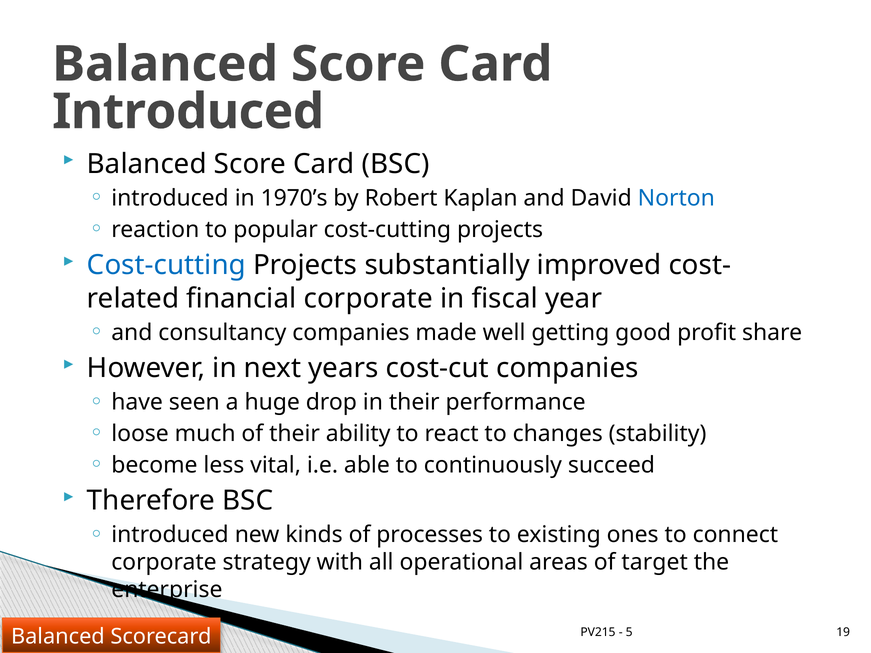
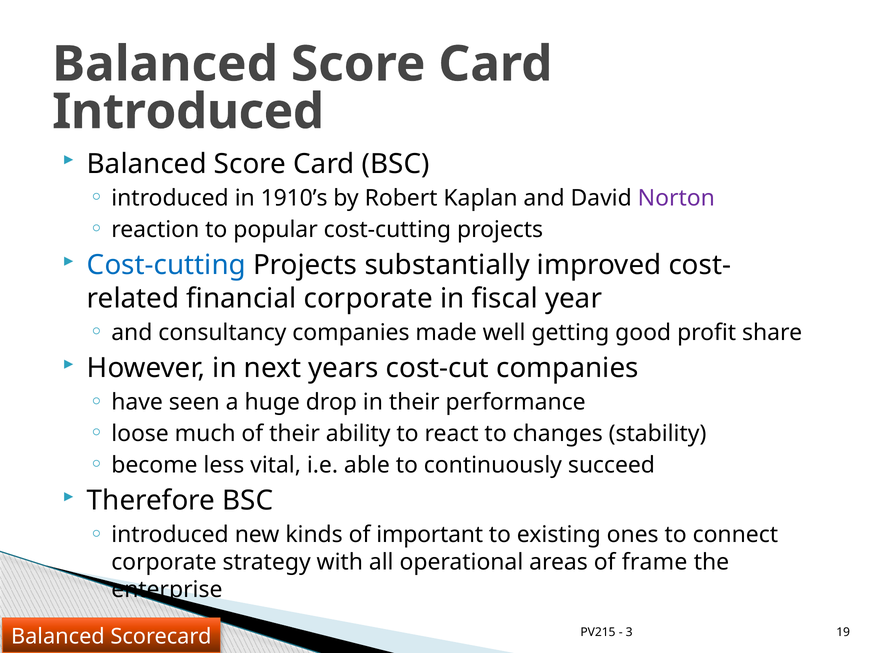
1970’s: 1970’s -> 1910’s (294, 198)
Norton colour: blue -> purple (676, 198)
processes: processes -> important (430, 535)
target: target -> frame (655, 562)
5: 5 -> 3 (629, 633)
